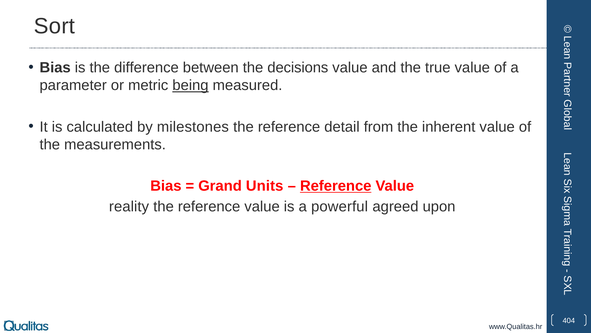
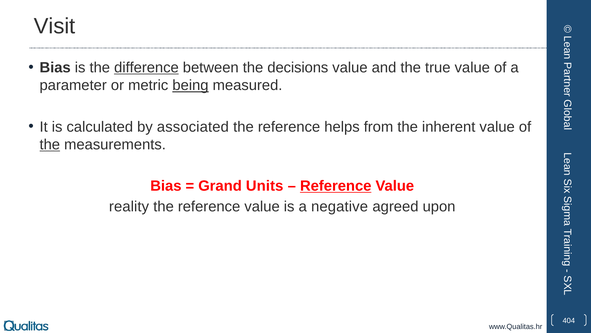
Sort: Sort -> Visit (55, 26)
difference underline: none -> present (146, 68)
milestones: milestones -> associated (193, 127)
detail: detail -> helps (342, 127)
the underline: none -> present (50, 144)
powerful: powerful -> negative (340, 206)
